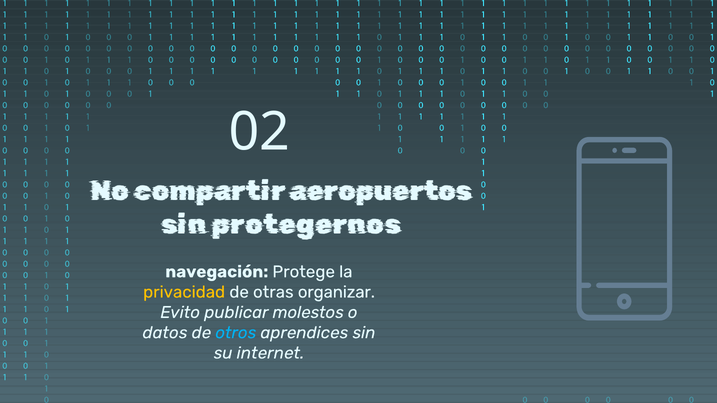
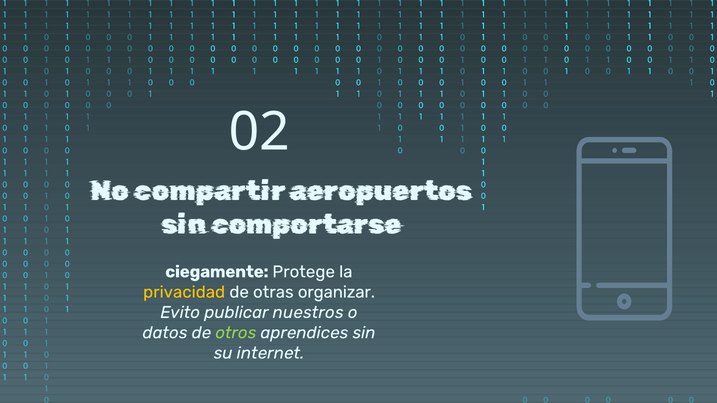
protegernos: protegernos -> comportarse (307, 224)
navegación: navegación -> ciegamente (217, 272)
molestos: molestos -> nuestros (308, 313)
otros colour: light blue -> light green (236, 333)
